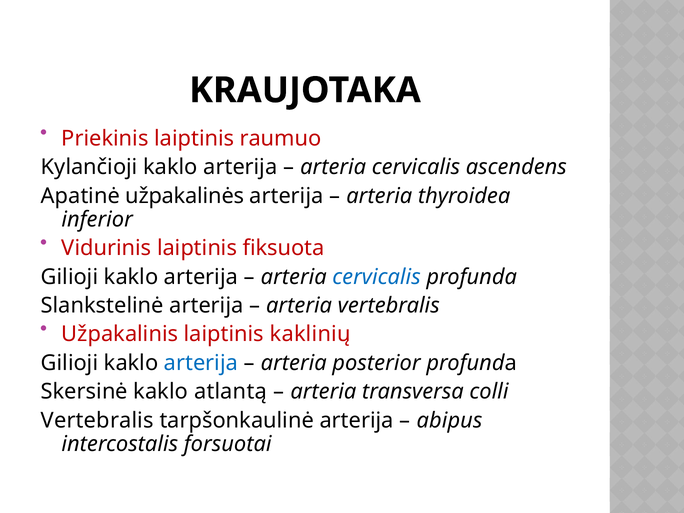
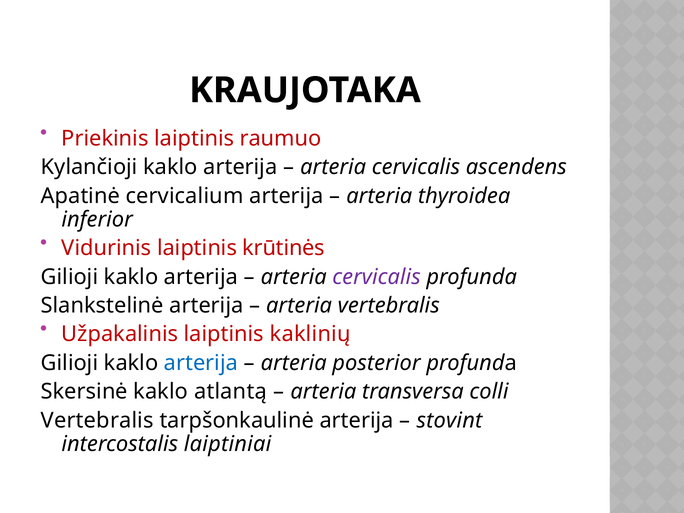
užpakalinės: užpakalinės -> cervicalium (185, 196)
fiksuota: fiksuota -> krūtinės (284, 248)
cervicalis colour: blue -> purple (377, 277)
abipus: abipus -> stovint (449, 420)
forsuotai: forsuotai -> laiptiniai (228, 444)
